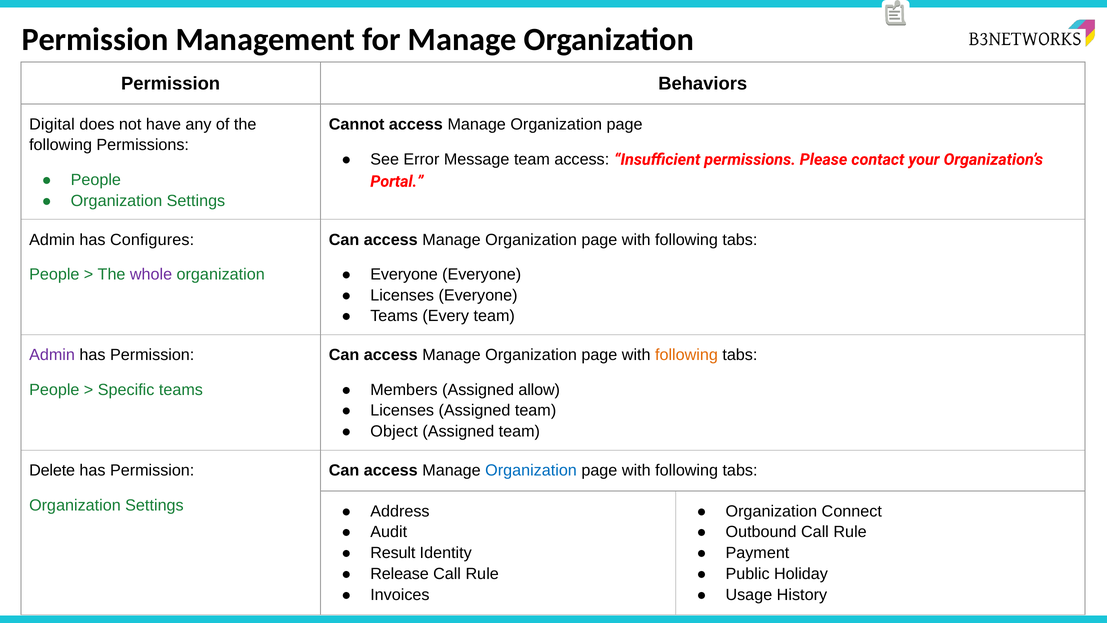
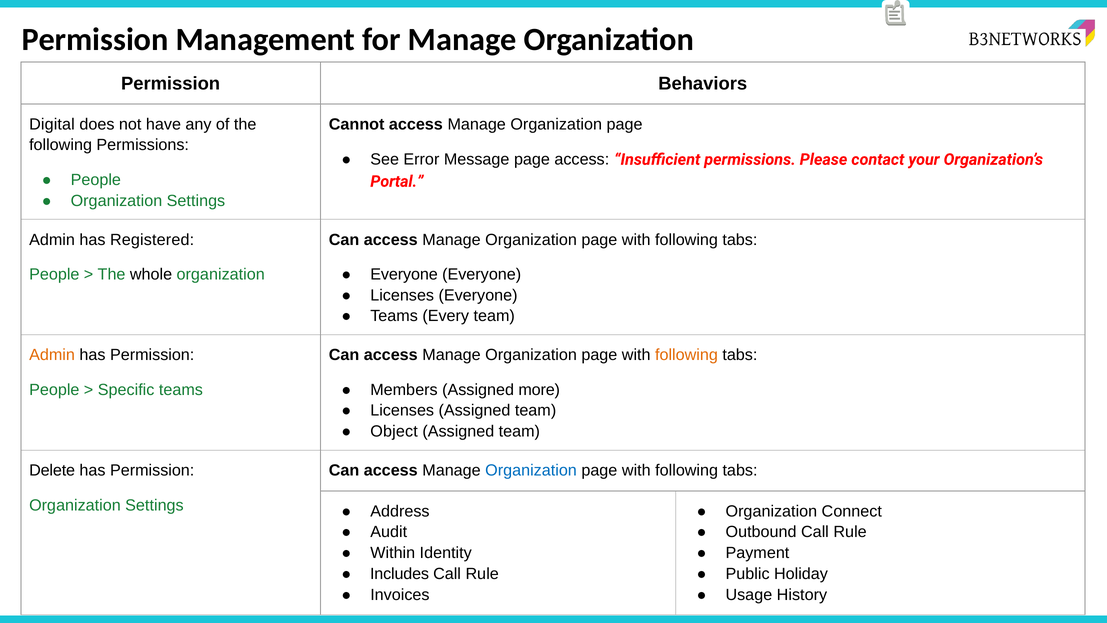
Message team: team -> page (532, 159)
Configures: Configures -> Registered (152, 240)
whole colour: purple -> black (151, 274)
Admin colour: purple -> orange (52, 355)
allow: allow -> more (539, 390)
Result: Result -> Within (393, 553)
Release: Release -> Includes (400, 574)
